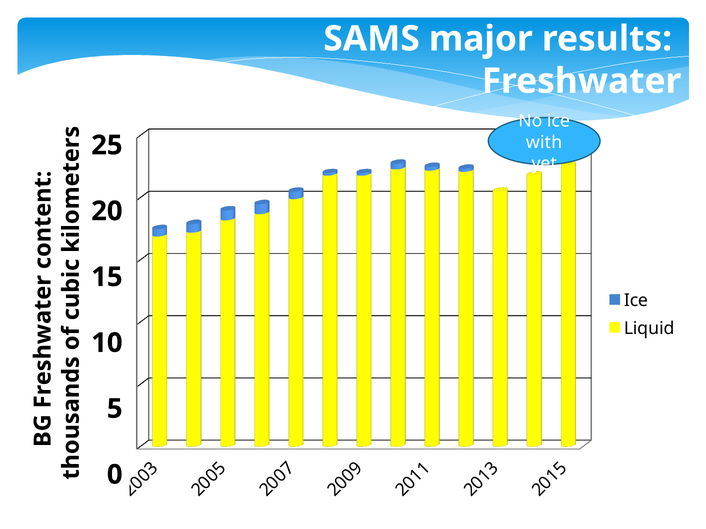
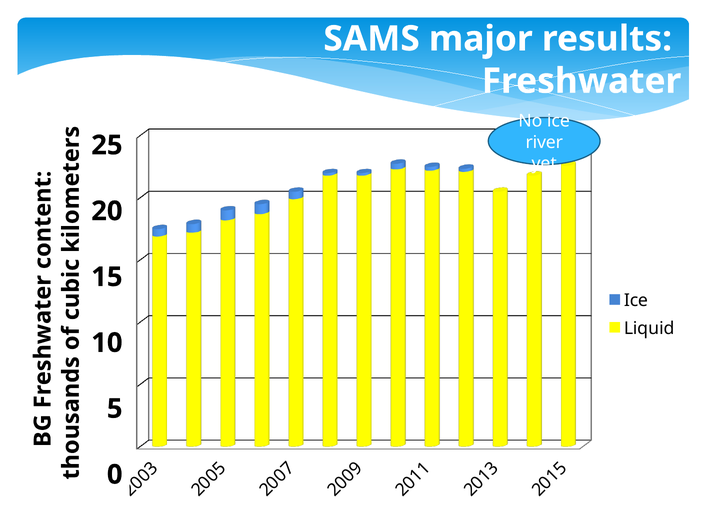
with: with -> river (544, 142)
